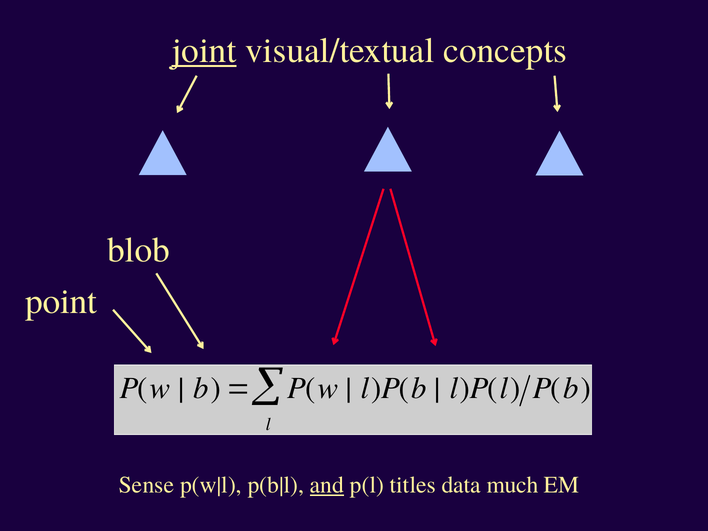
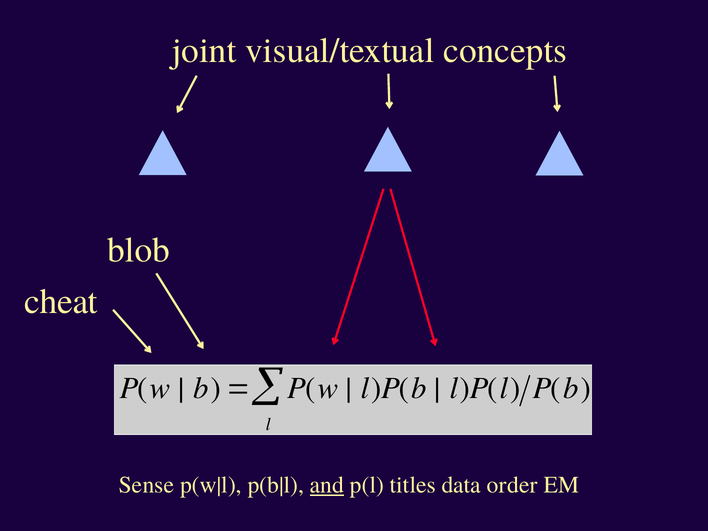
joint underline: present -> none (204, 51)
point: point -> cheat (61, 301)
much: much -> order (512, 485)
